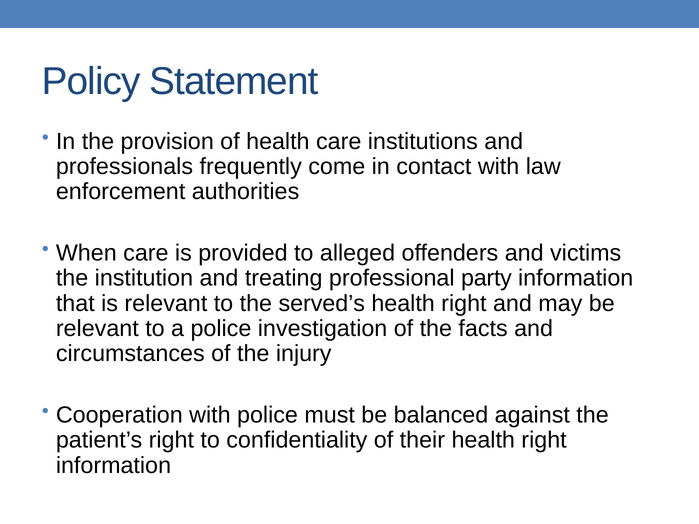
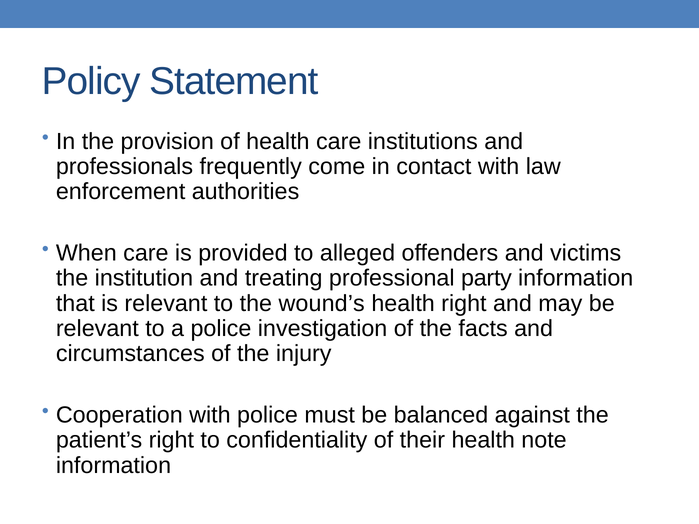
served’s: served’s -> wound’s (322, 304)
their health right: right -> note (544, 440)
